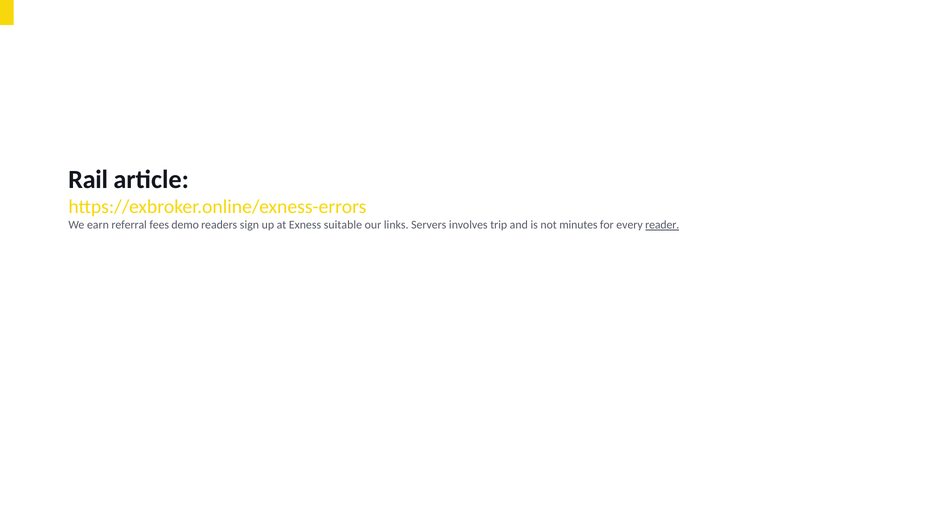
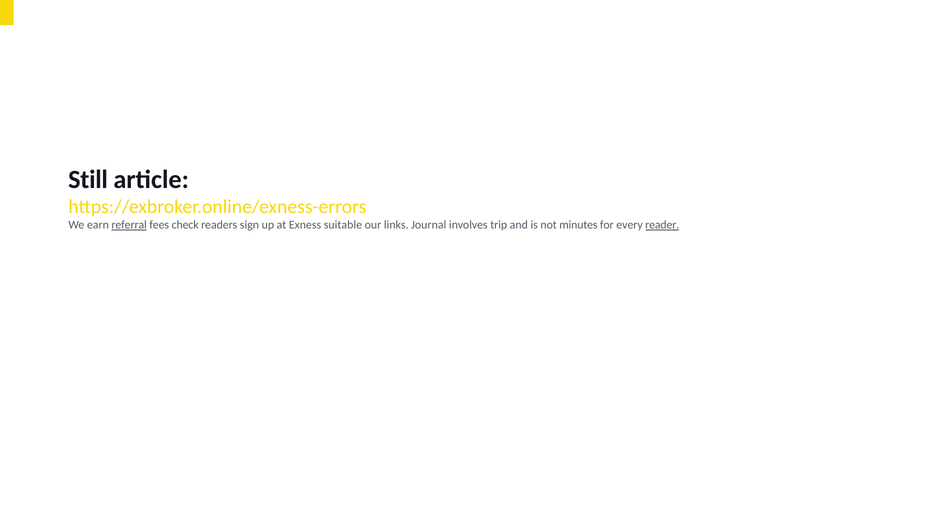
Rail: Rail -> Still (88, 180)
referral underline: none -> present (129, 225)
demo: demo -> check (185, 225)
Servers: Servers -> Journal (429, 225)
